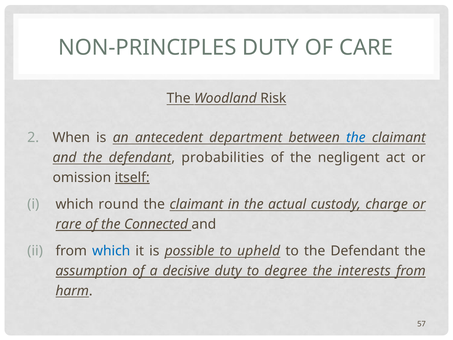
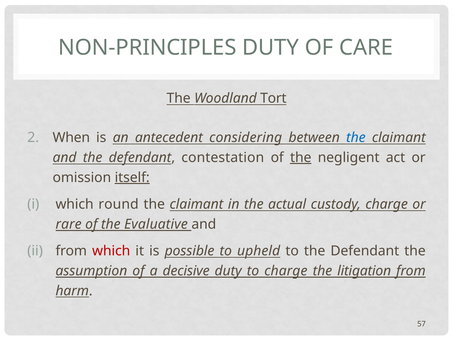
Risk: Risk -> Tort (273, 98)
department: department -> considering (246, 138)
probabilities: probabilities -> contestation (223, 157)
the underline: none -> present (301, 157)
Connected: Connected -> Evaluative (156, 224)
which colour: blue -> red (111, 251)
to degree: degree -> charge (286, 271)
interests: interests -> litigation (364, 271)
